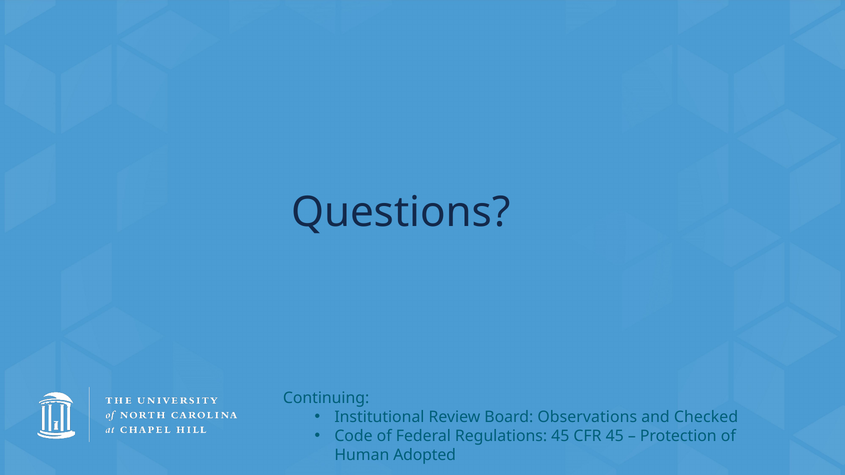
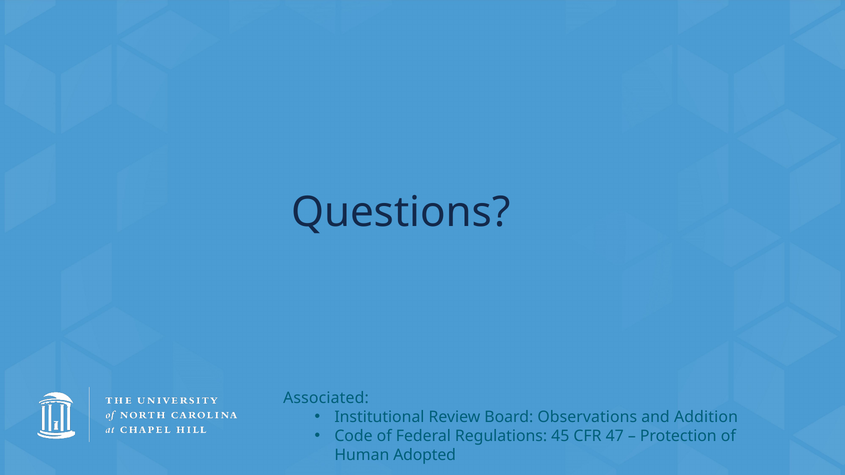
Continuing: Continuing -> Associated (326, 398)
Checked: Checked -> Addition (706, 417)
CFR 45: 45 -> 47 (615, 436)
